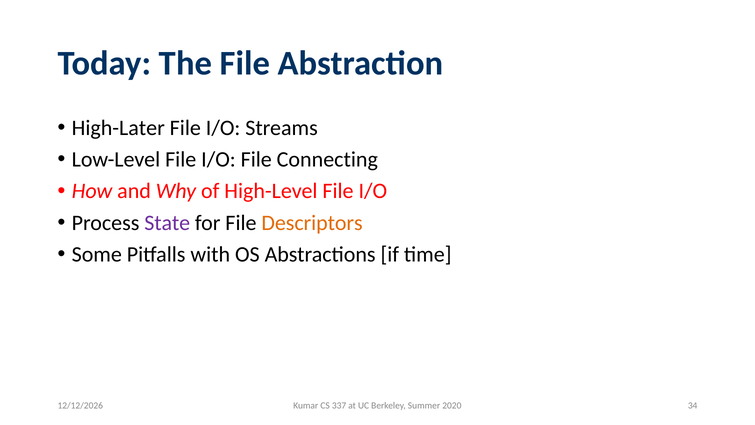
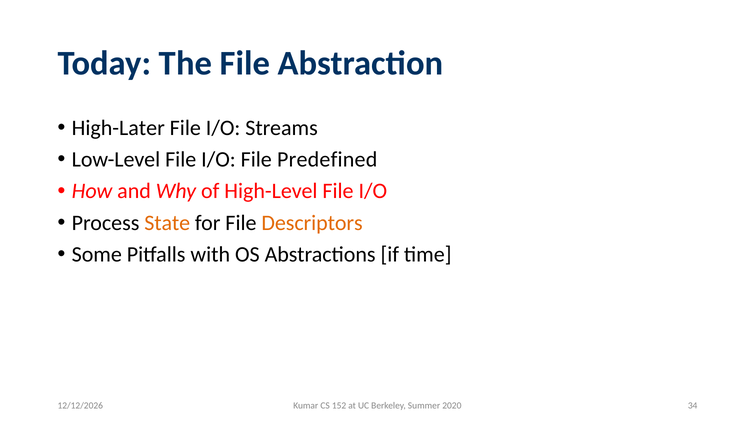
Connecting: Connecting -> Predefined (327, 159)
State colour: purple -> orange (167, 223)
337: 337 -> 152 (339, 405)
